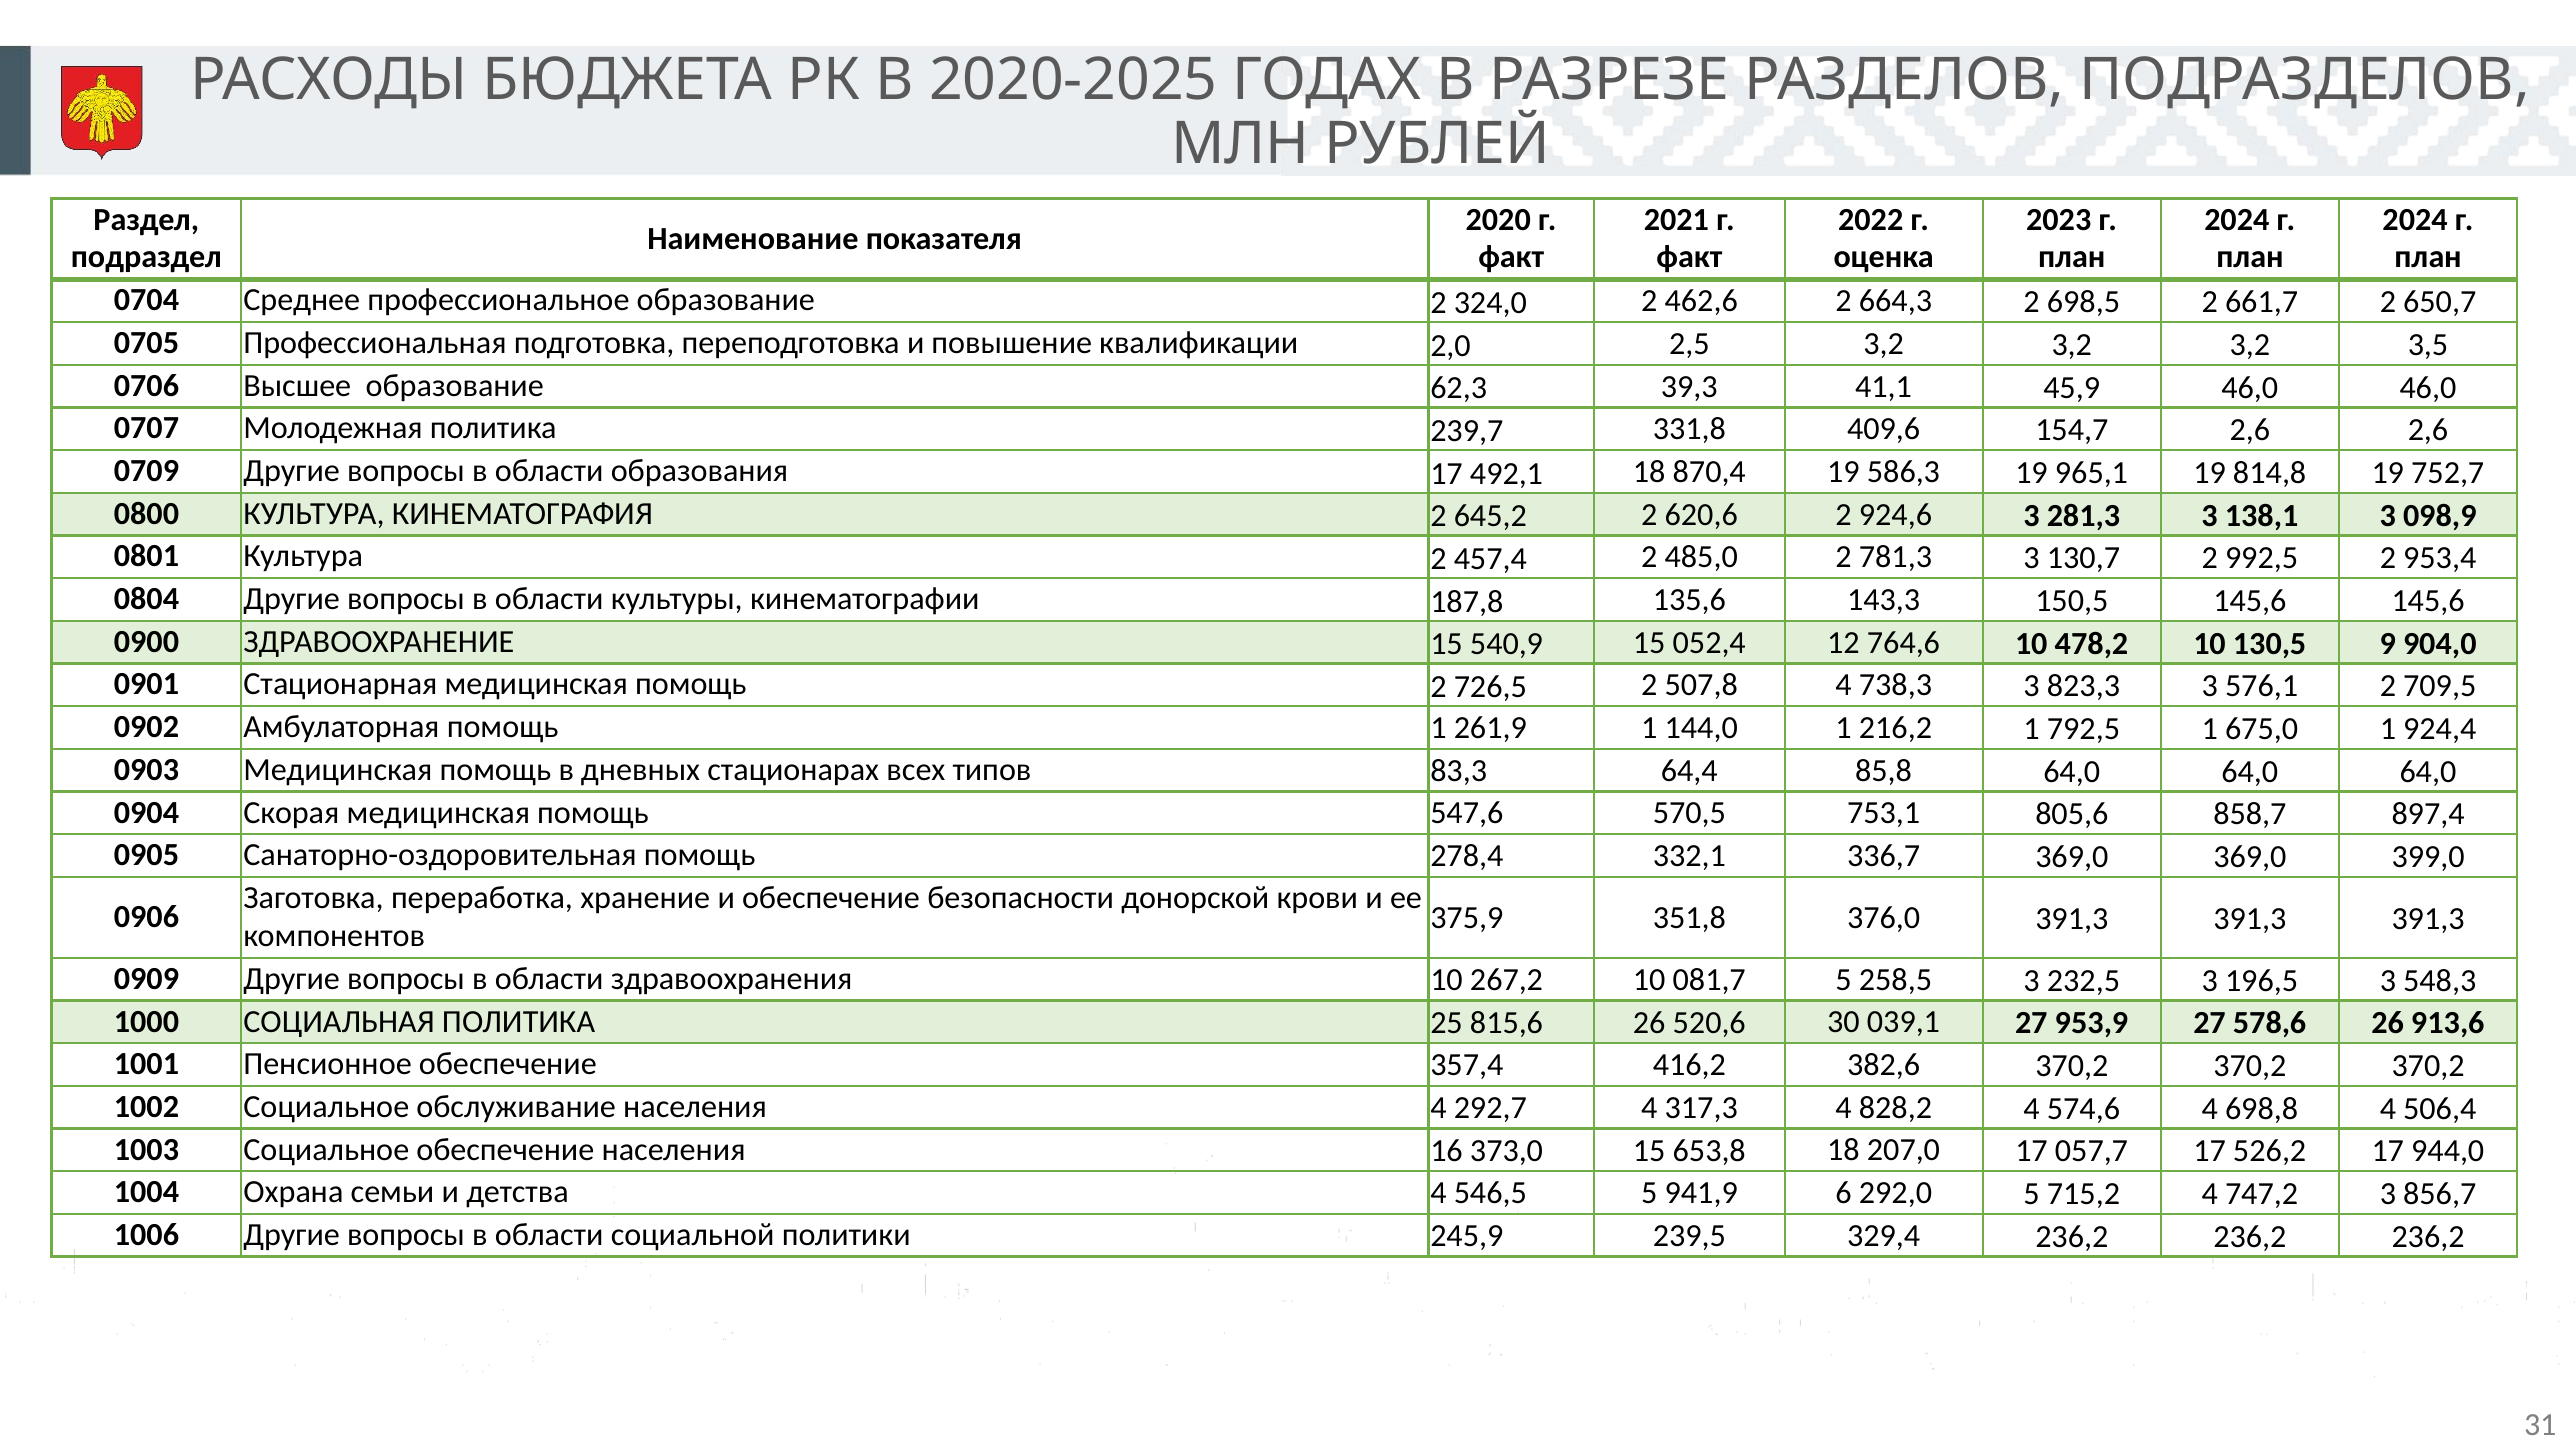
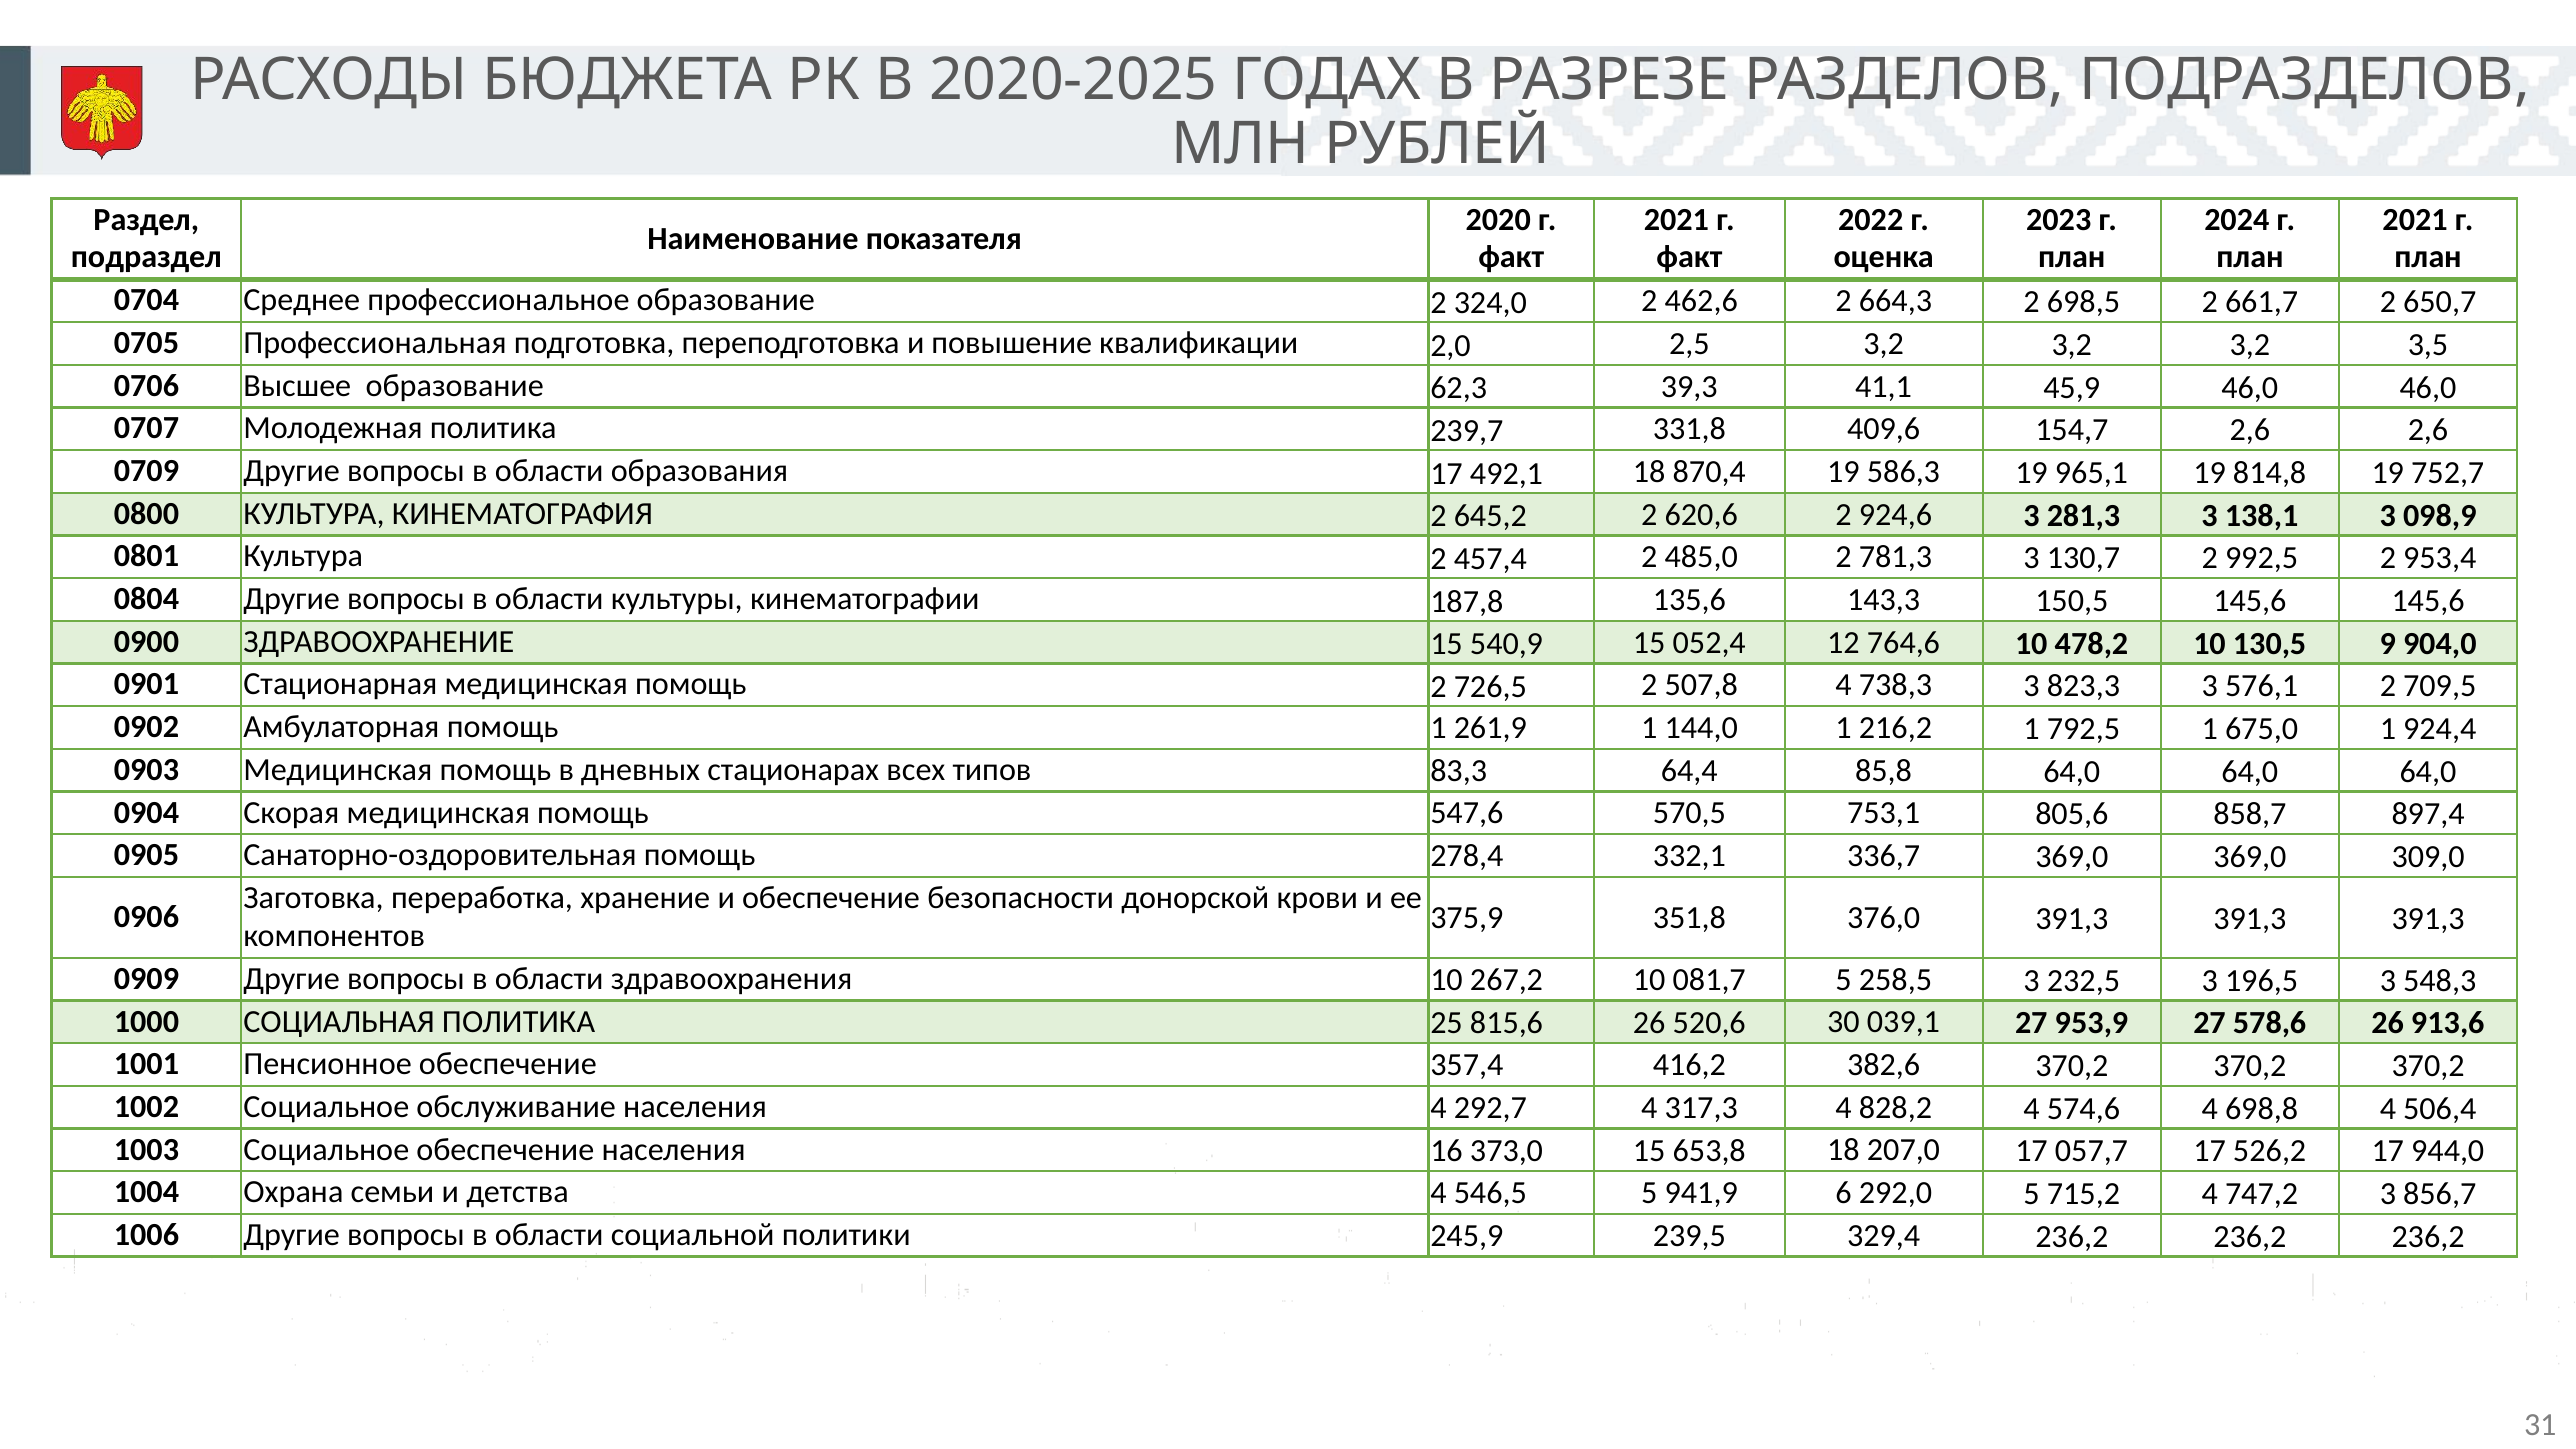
2024: 2024 -> 2021 (2415, 220)
399,0: 399,0 -> 309,0 (2428, 857)
